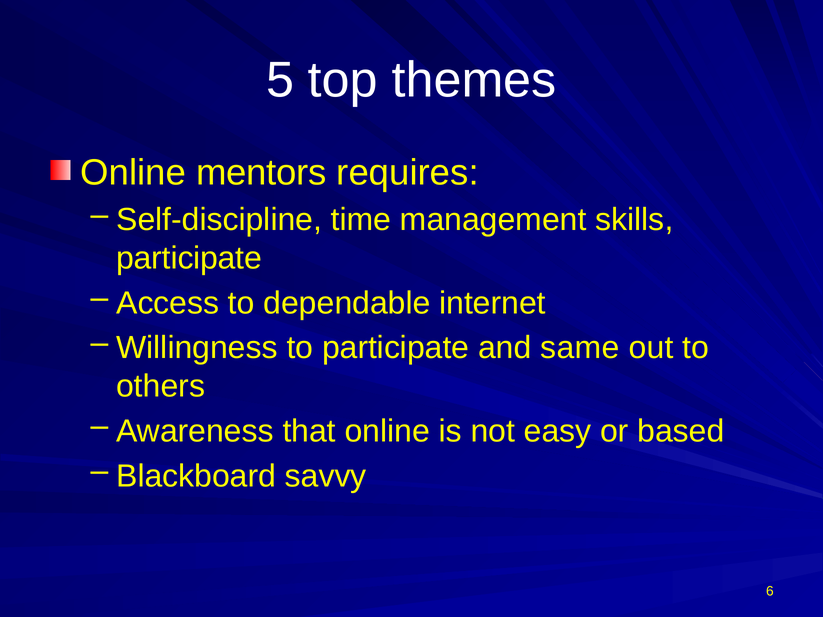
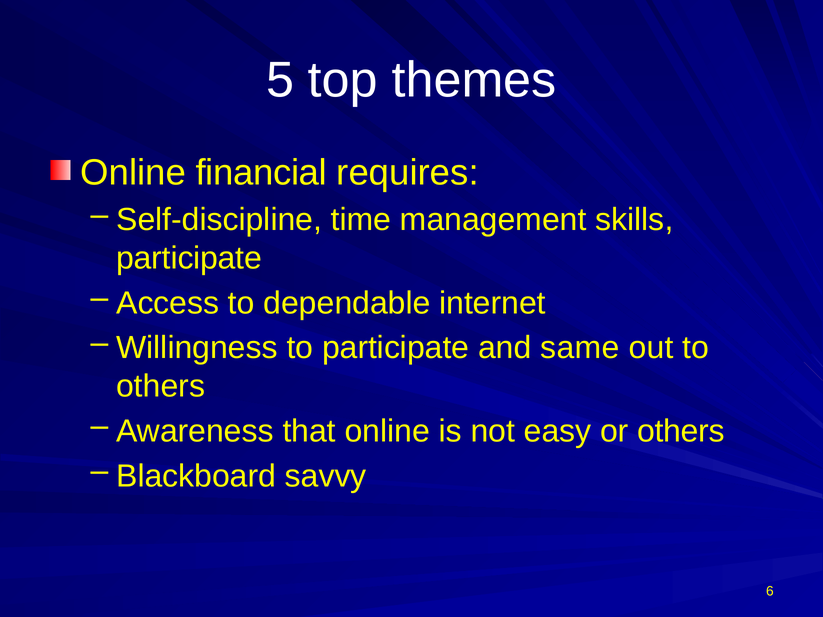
mentors: mentors -> financial (261, 173)
or based: based -> others (681, 431)
